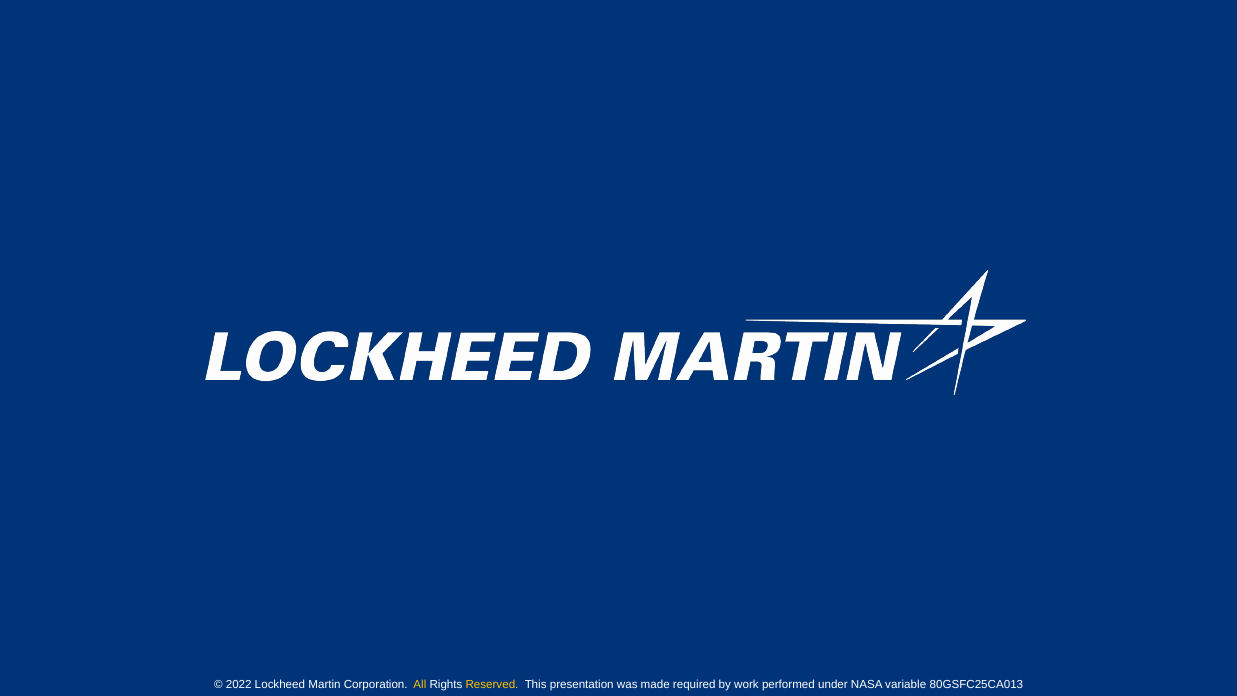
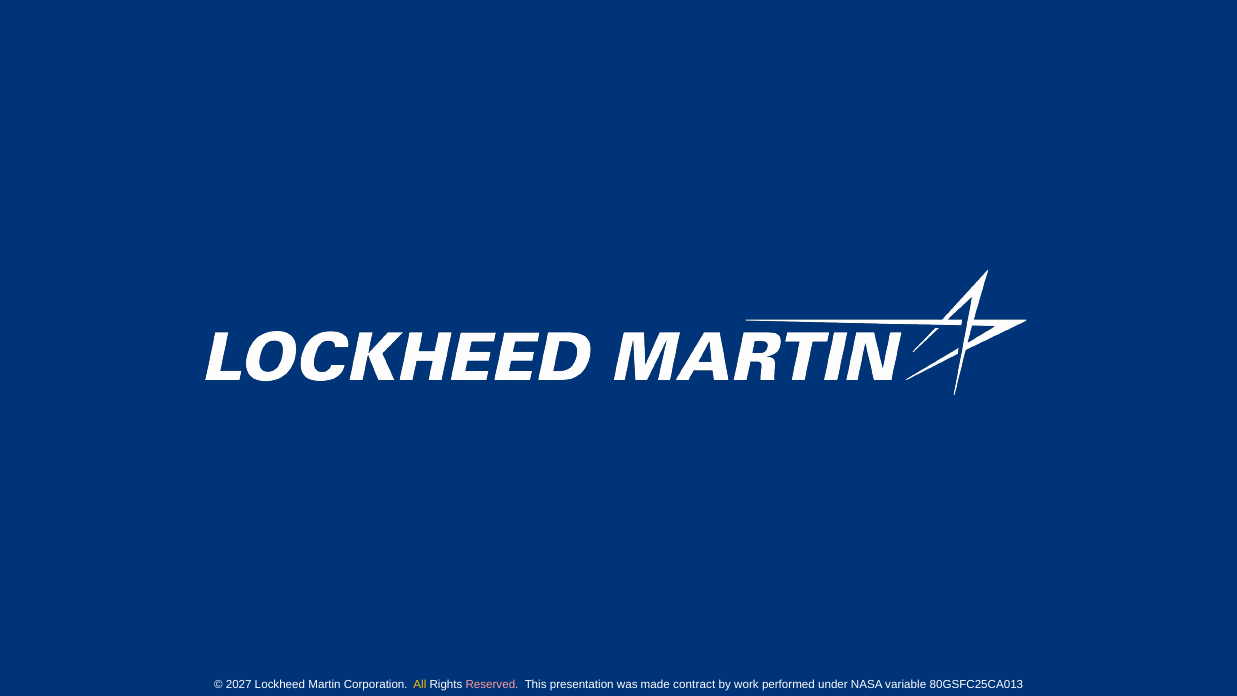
2022: 2022 -> 2027 (239, 685)
Reserved colour: yellow -> pink (492, 685)
required: required -> contract (694, 685)
